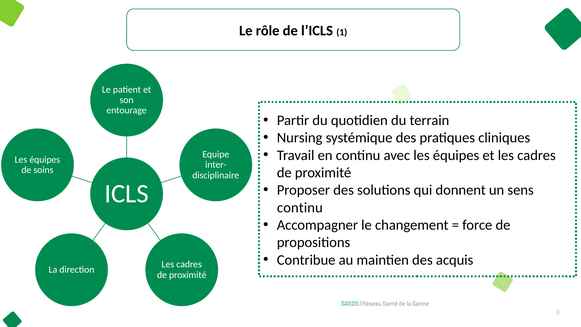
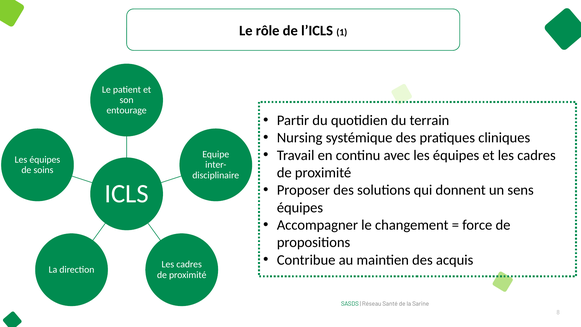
continu: continu -> équipes (300, 207)
